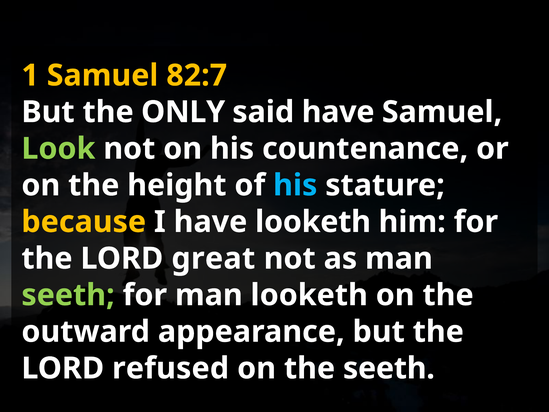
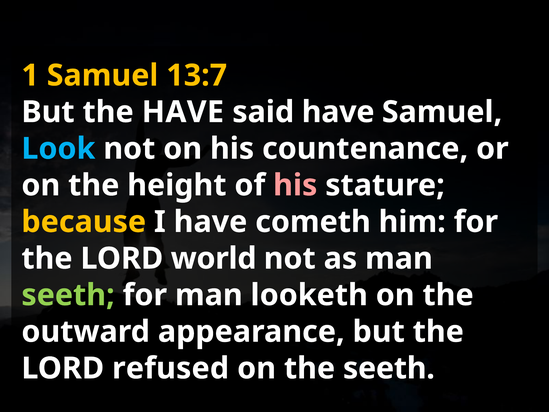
82:7: 82:7 -> 13:7 (197, 75)
the ONLY: ONLY -> HAVE (183, 112)
Look colour: light green -> light blue (58, 149)
his colour: light blue -> pink (295, 185)
have looketh: looketh -> cometh (313, 222)
great: great -> world (214, 258)
